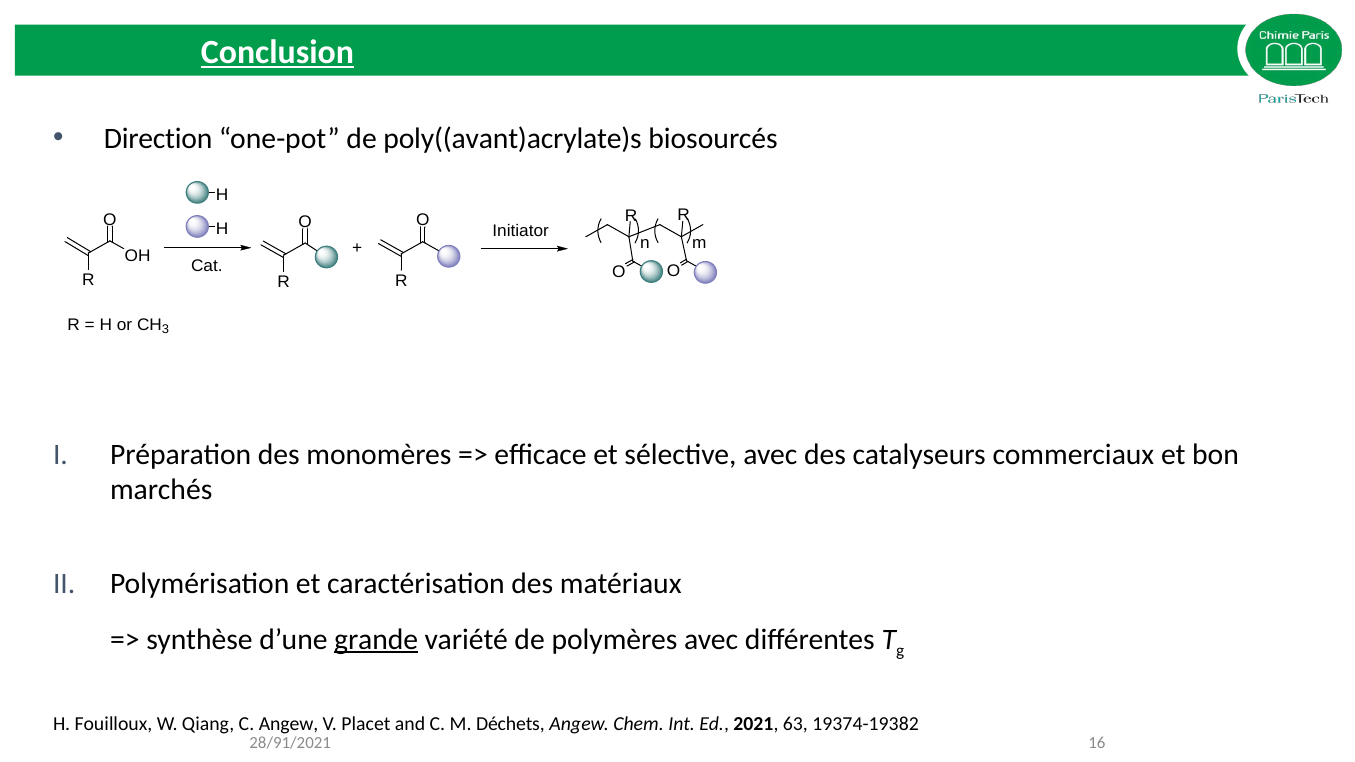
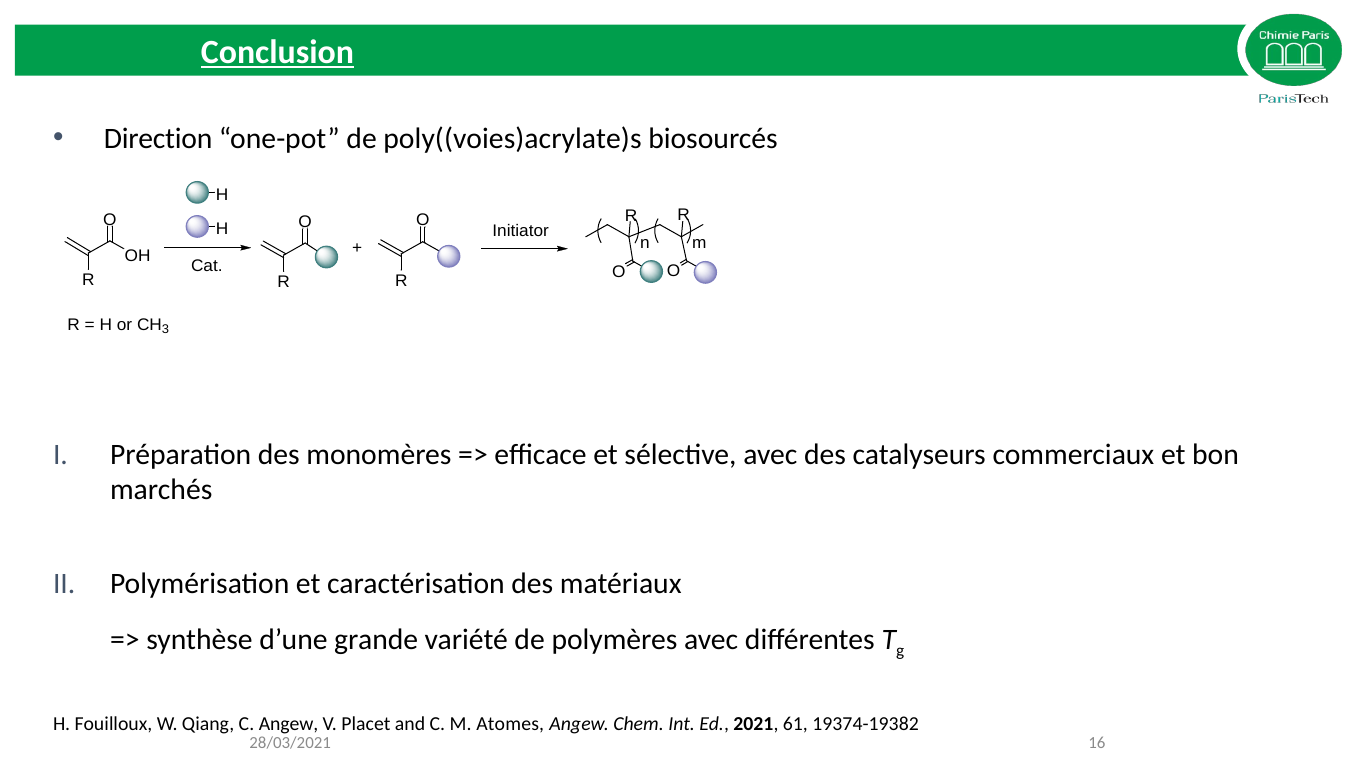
poly((avant)acrylate)s: poly((avant)acrylate)s -> poly((voies)acrylate)s (512, 138)
grande underline: present -> none (376, 639)
Déchets: Déchets -> Atomes (510, 725)
63: 63 -> 61 (795, 725)
28/91/2021: 28/91/2021 -> 28/03/2021 (290, 743)
